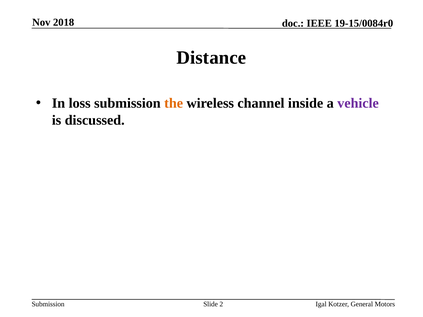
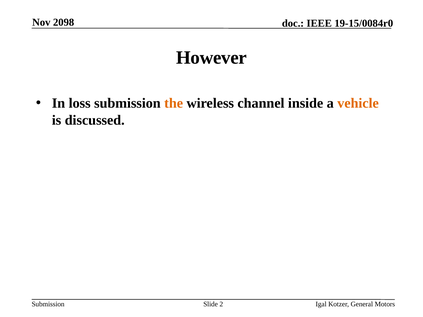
2018: 2018 -> 2098 (64, 22)
Distance: Distance -> However (212, 58)
vehicle colour: purple -> orange (358, 103)
